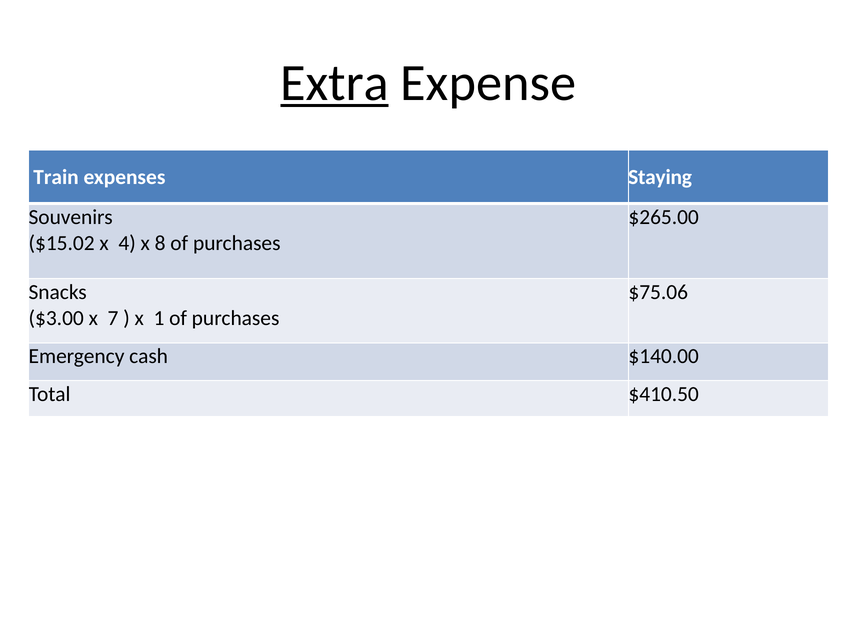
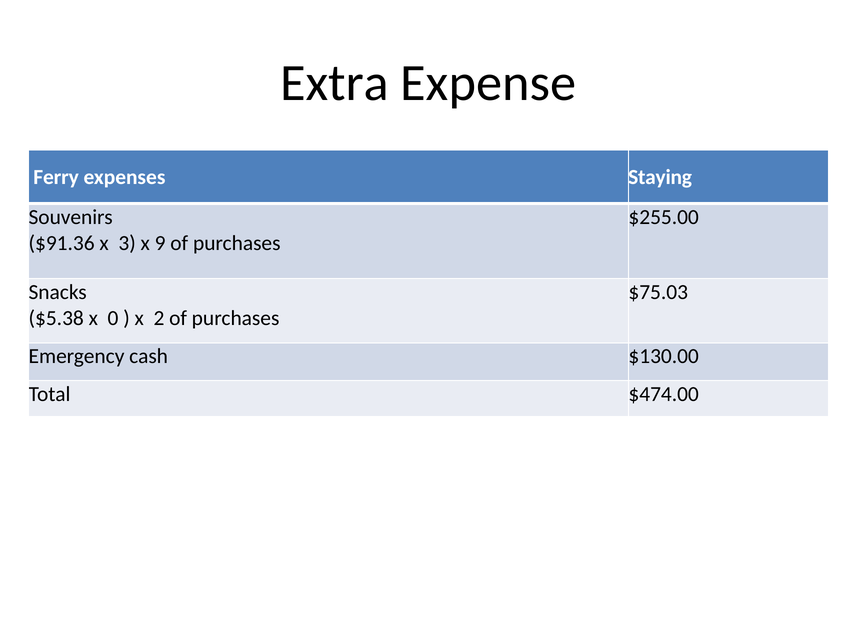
Extra underline: present -> none (335, 83)
Train: Train -> Ferry (56, 177)
$265.00: $265.00 -> $255.00 (664, 217)
$15.02: $15.02 -> $91.36 (62, 243)
4: 4 -> 3 (127, 243)
8: 8 -> 9 (160, 243)
$75.06: $75.06 -> $75.03 (658, 292)
$3.00: $3.00 -> $5.38 (56, 318)
7: 7 -> 0 (113, 318)
1: 1 -> 2 (159, 318)
$140.00: $140.00 -> $130.00 (664, 356)
$410.50: $410.50 -> $474.00 (664, 394)
